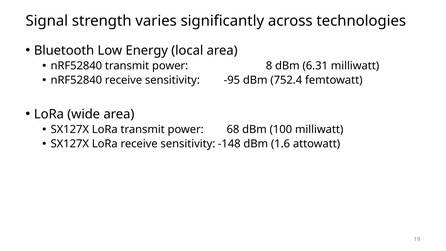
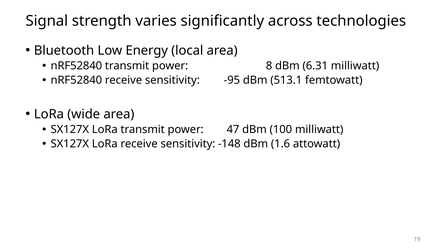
752.4: 752.4 -> 513.1 (286, 80)
68: 68 -> 47 (233, 129)
